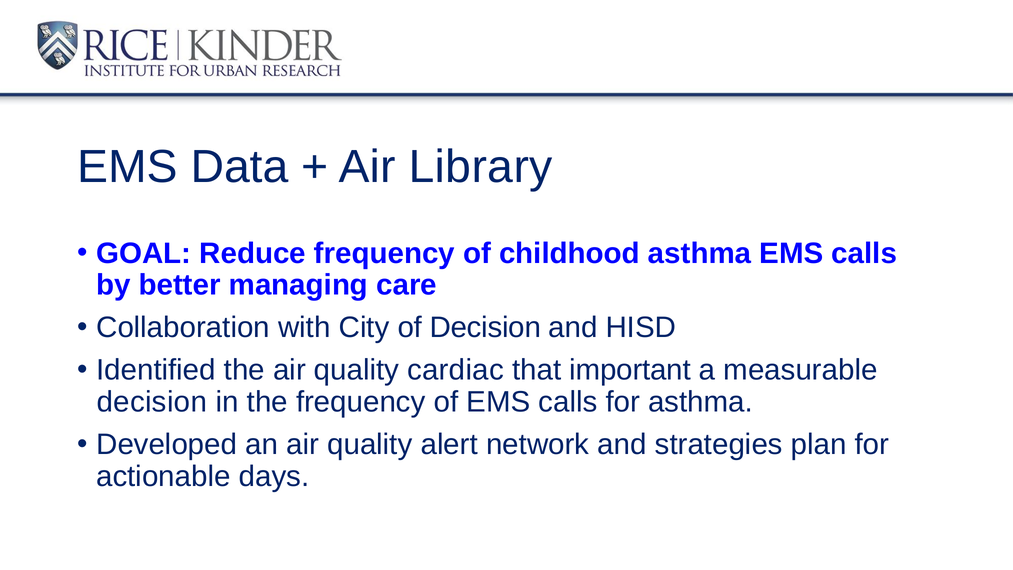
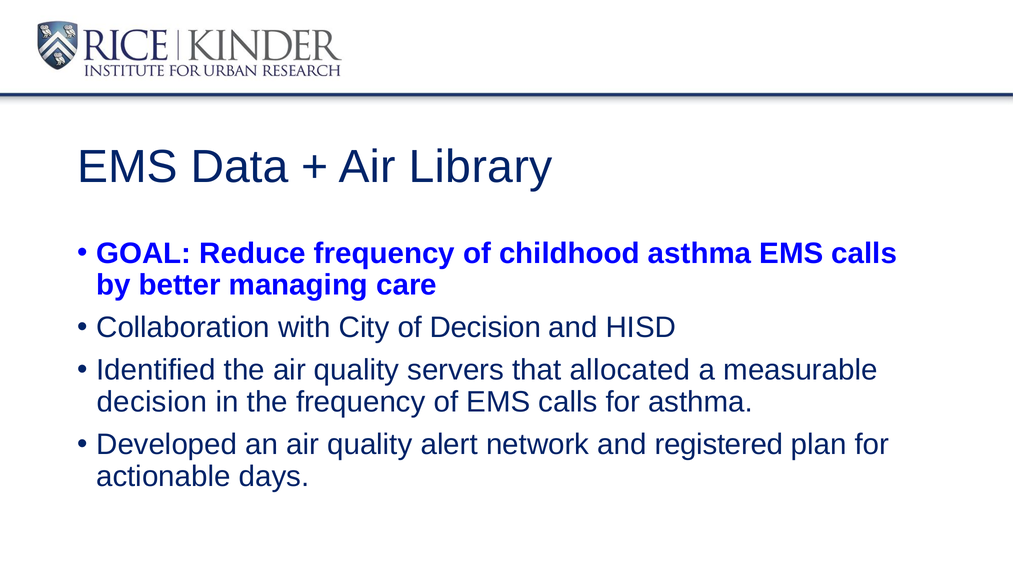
cardiac: cardiac -> servers (456, 370)
important: important -> allocated (630, 370)
strategies: strategies -> registered (719, 444)
